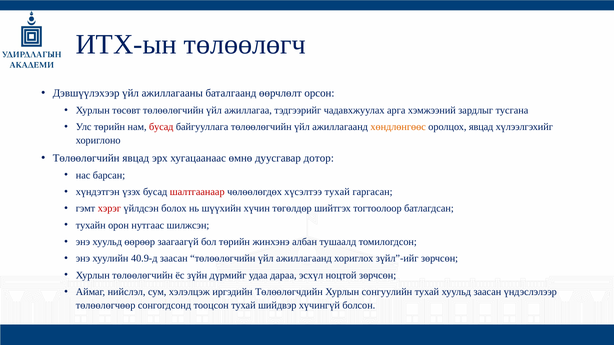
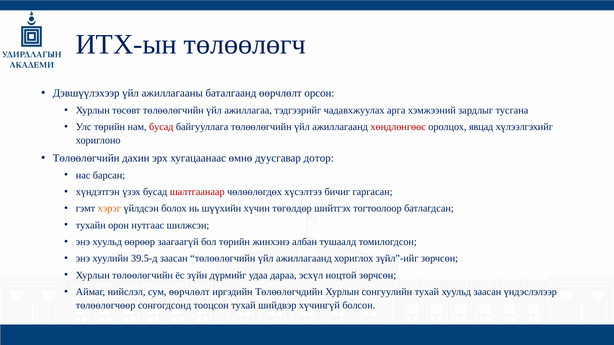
хөндлөнгөөс colour: orange -> red (398, 127)
Төлөөлөгчийн явцад: явцад -> дахин (136, 158)
хүсэлтээ тухай: тухай -> бичиг (337, 192)
хэрэг colour: red -> orange (109, 209)
40.9-д: 40.9-д -> 39.5-д (144, 259)
сум хэлэлцэж: хэлэлцэж -> өөрчлөлт (189, 292)
